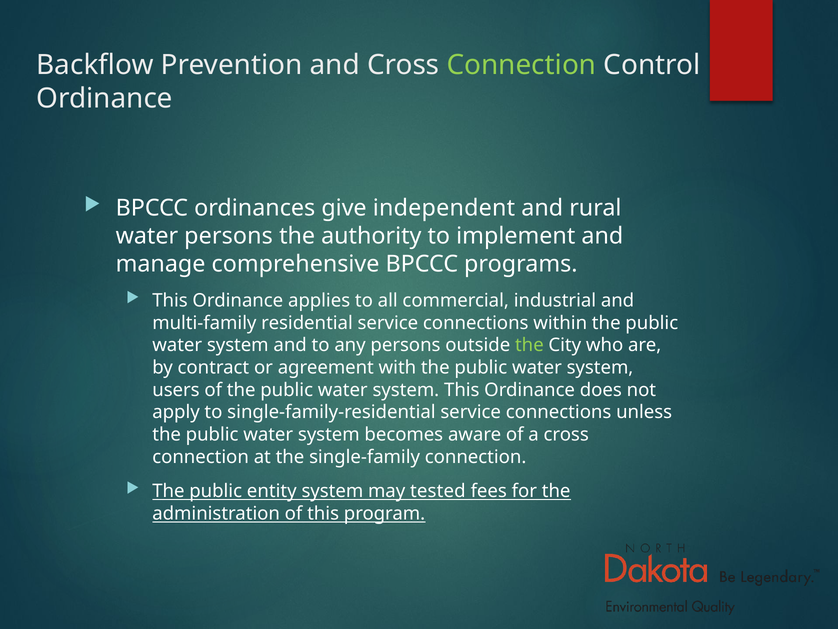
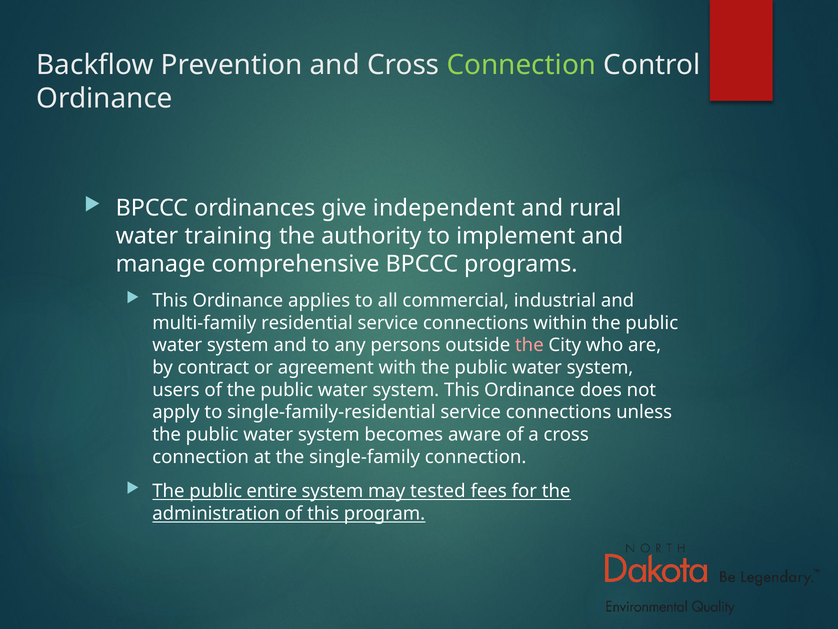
water persons: persons -> training (229, 236)
the colour: light green -> pink (529, 345)
entity: entity -> entire (272, 491)
